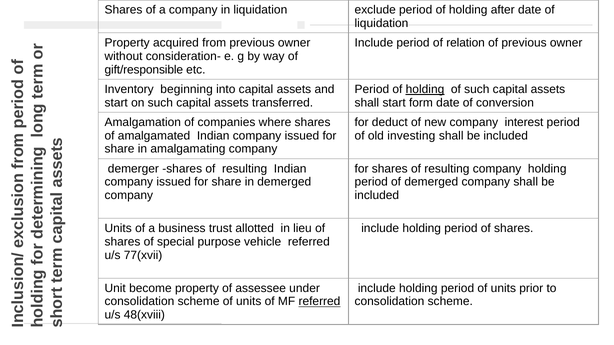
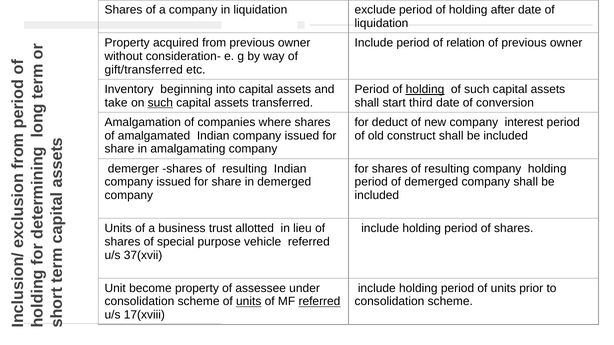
gift/responsible: gift/responsible -> gift/transferred (144, 70)
start: start -> take (116, 103)
such underline: none -> present (160, 103)
form: form -> third (421, 103)
investing: investing -> construct (411, 136)
77(xvii: 77(xvii -> 37(xvii (143, 255)
units underline: none -> present (249, 302)
48(xviii: 48(xviii -> 17(xviii (144, 315)
